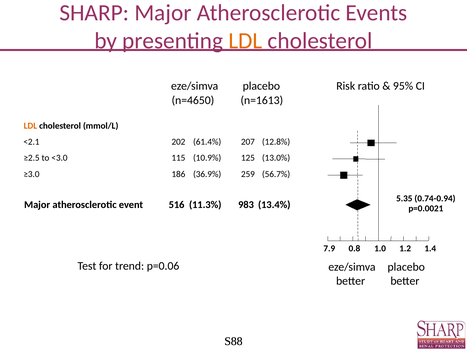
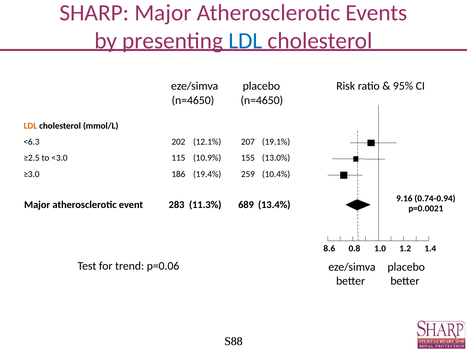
LDL colour: orange -> blue (245, 41)
n=1613: n=1613 -> n=4650 (262, 100)
<2.1: <2.1 -> <6.3 (31, 142)
61.4%: 61.4% -> 12.1% (207, 142)
12.8%: 12.8% -> 19.1% (276, 142)
125: 125 -> 155 (248, 158)
36.9%: 36.9% -> 19.4% (207, 174)
56.7%: 56.7% -> 10.4% (276, 174)
5.35: 5.35 -> 9.16 (404, 199)
516: 516 -> 283 (177, 205)
983: 983 -> 689 (246, 205)
7.9: 7.9 -> 8.6 (329, 249)
